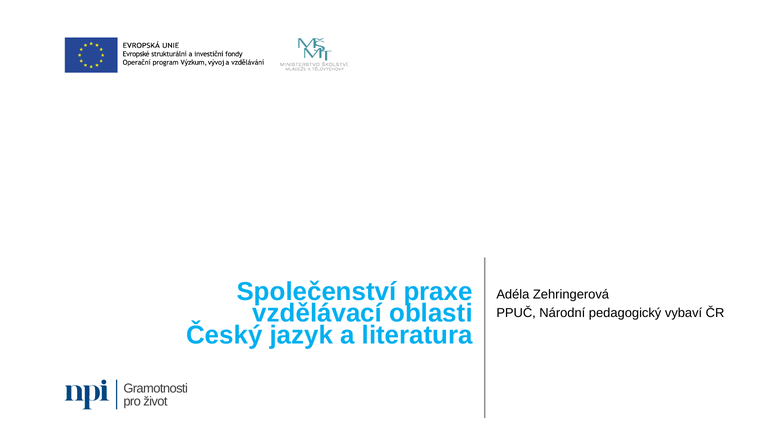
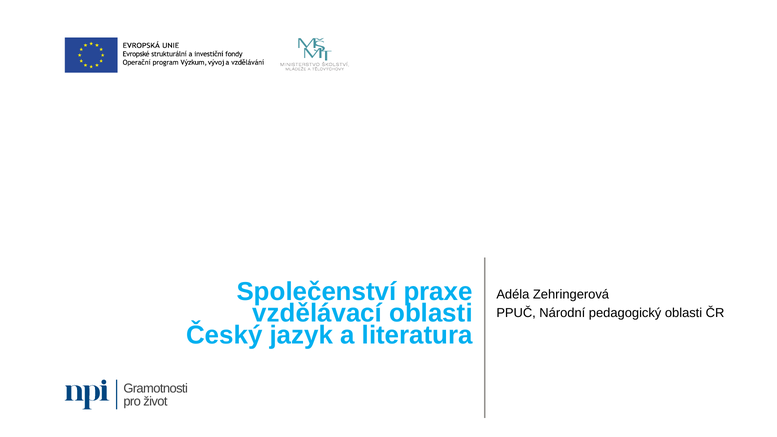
pedagogický vybaví: vybaví -> oblasti (684, 313)
